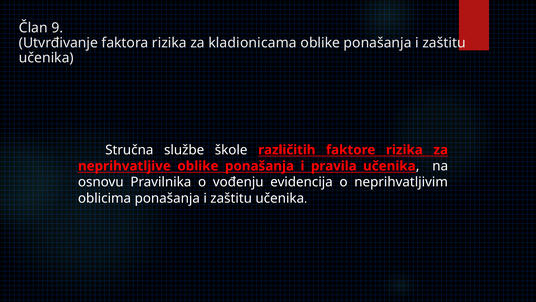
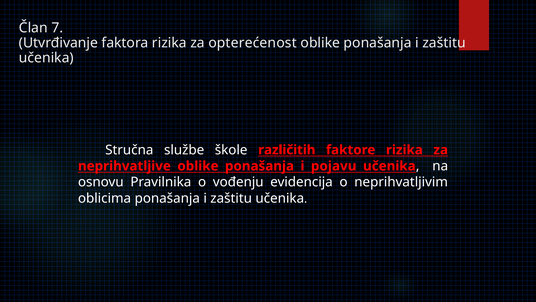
9: 9 -> 7 (57, 28)
kladionicama: kladionicama -> opterećenost (253, 43)
pravila: pravila -> pojavu (334, 166)
